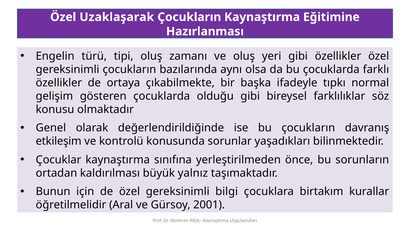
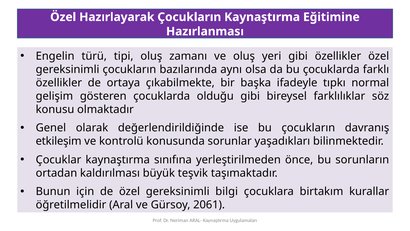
Uzaklaşarak: Uzaklaşarak -> Hazırlayarak (117, 17)
yalnız: yalnız -> teşvik (193, 173)
2001: 2001 -> 2061 (209, 205)
